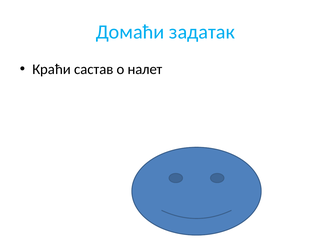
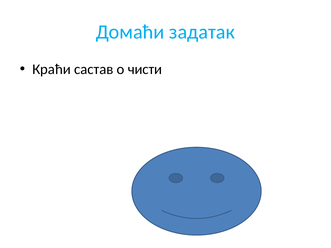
налет: налет -> чисти (145, 69)
